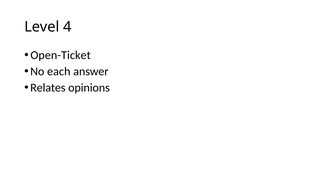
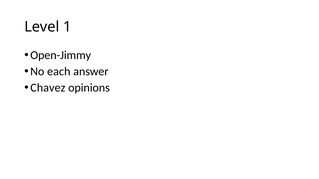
4: 4 -> 1 (67, 27)
Open-Ticket: Open-Ticket -> Open-Jimmy (61, 55)
Relates: Relates -> Chavez (48, 88)
